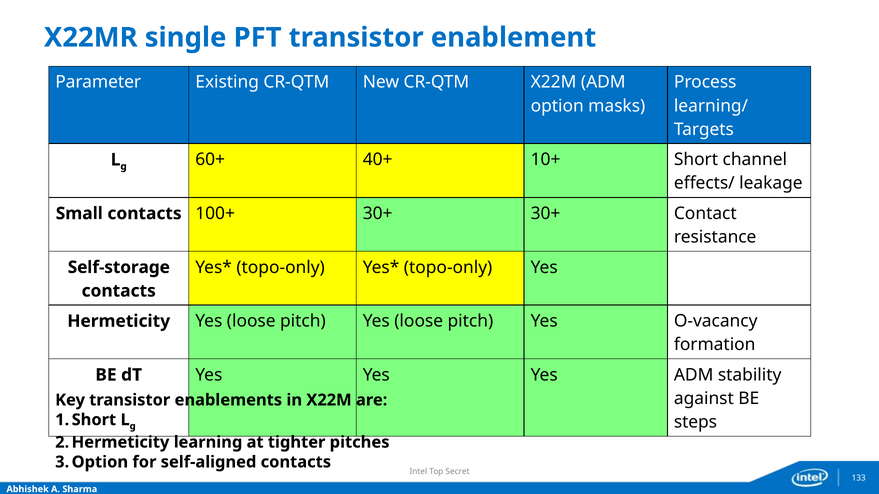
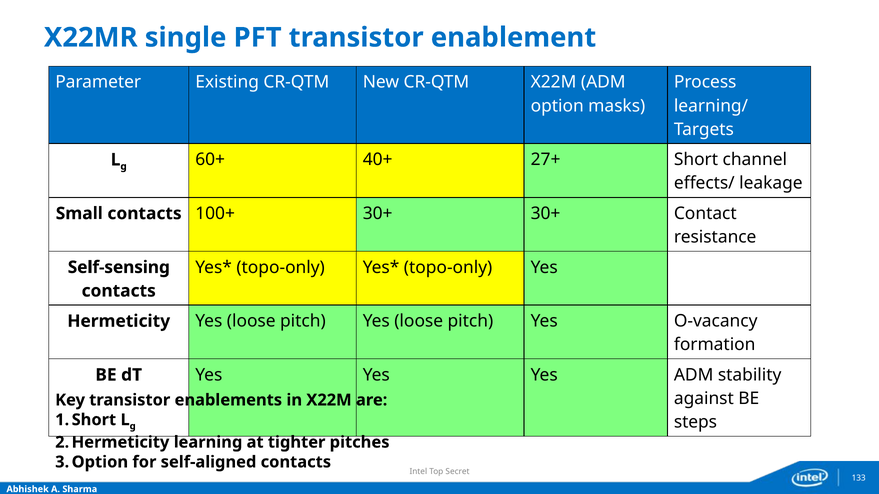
10+: 10+ -> 27+ (546, 160)
Self-storage: Self-storage -> Self-sensing (119, 268)
